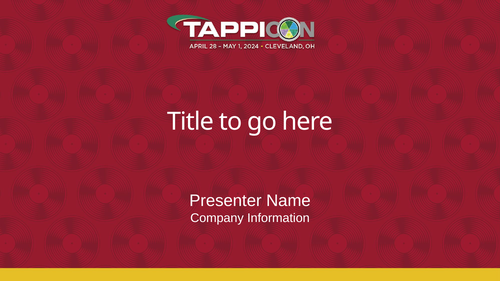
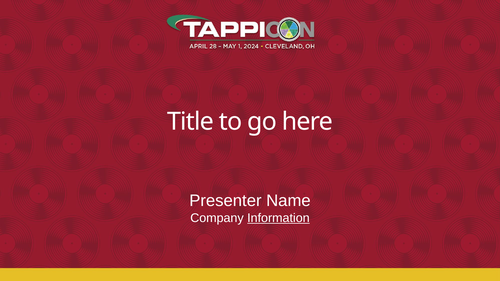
Information underline: none -> present (278, 218)
